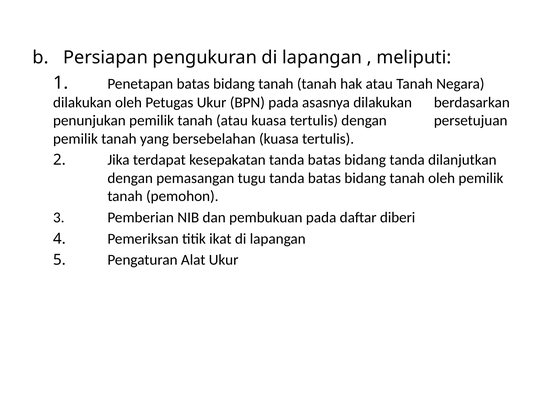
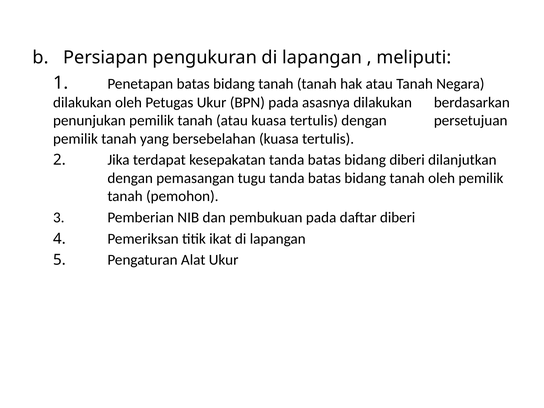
bidang tanda: tanda -> diberi (407, 160)
